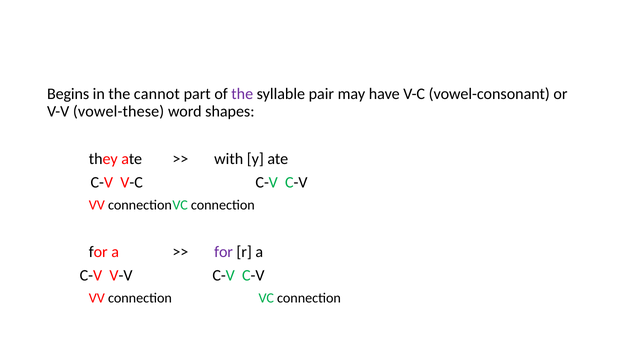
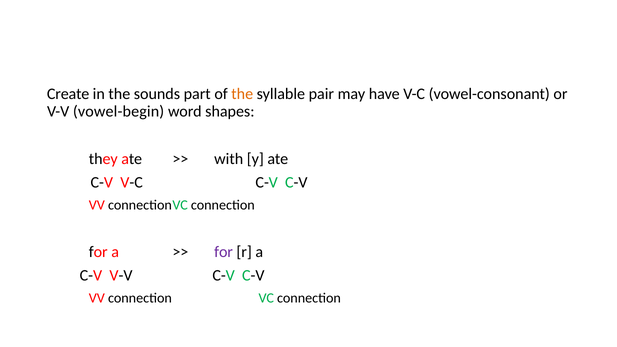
Begins: Begins -> Create (68, 94)
cannot: cannot -> sounds (157, 94)
the colour: purple -> orange (242, 94)
vowel-these: vowel-these -> vowel-begin (119, 111)
